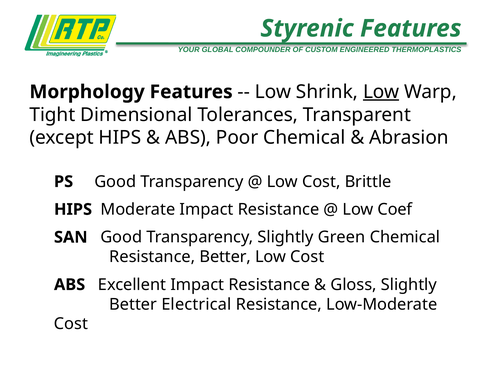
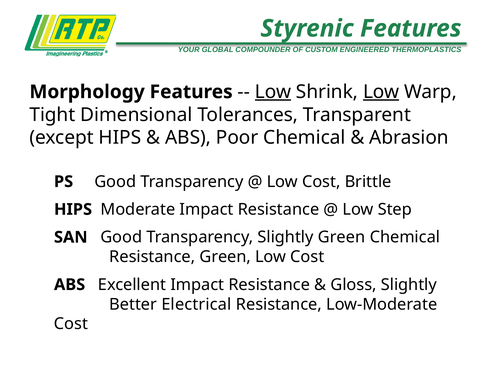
Low underline: none -> present (273, 92)
Coef: Coef -> Step (395, 210)
Resistance Better: Better -> Green (225, 257)
